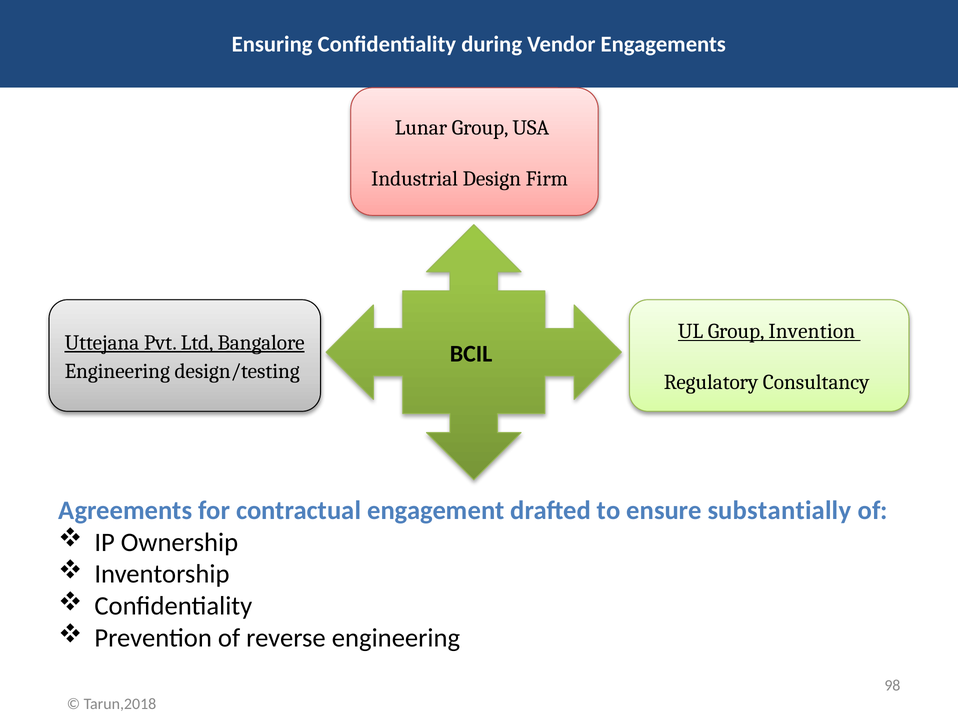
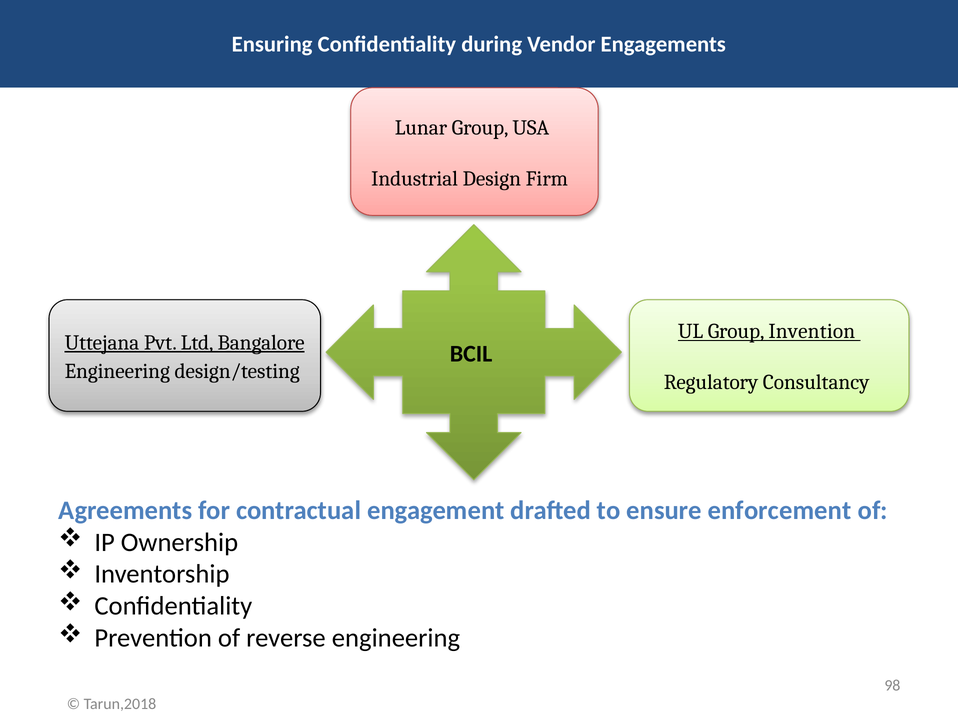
substantially: substantially -> enforcement (780, 511)
